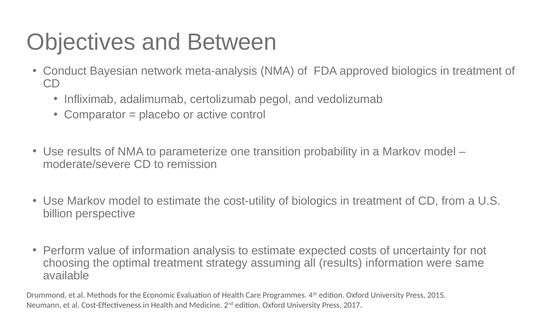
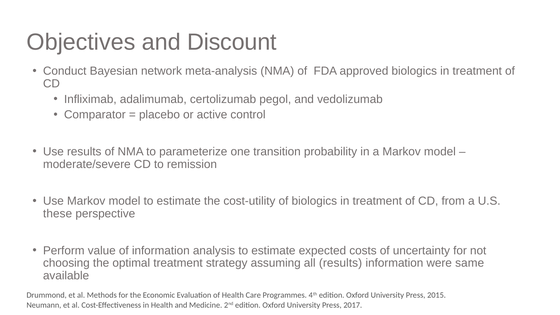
Between: Between -> Discount (232, 42)
billion: billion -> these (58, 214)
